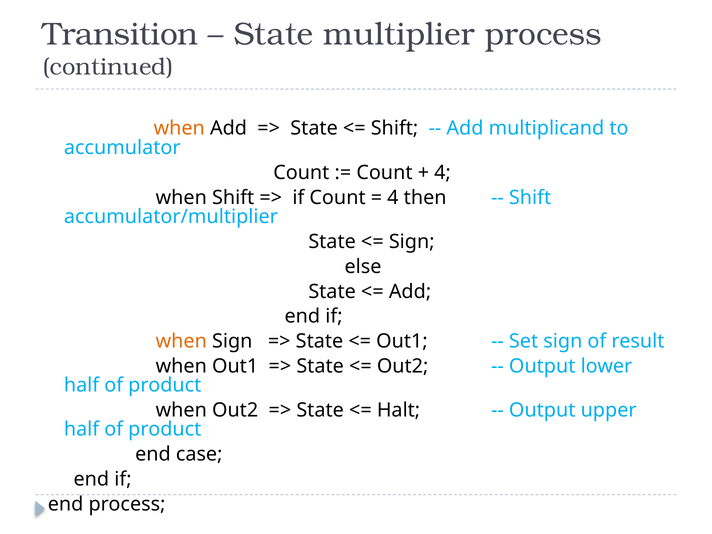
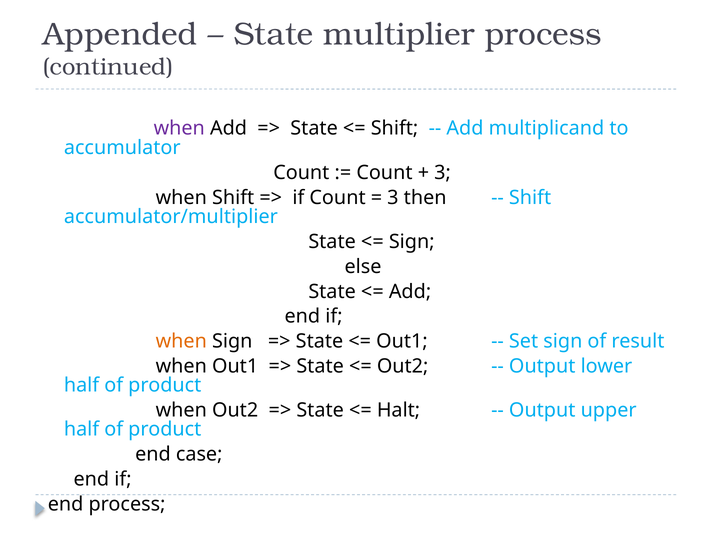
Transition: Transition -> Appended (120, 34)
when colour: orange -> purple (179, 128)
4: 4 -> 3 (443, 173)
4: 4 -> 3 (393, 198)
